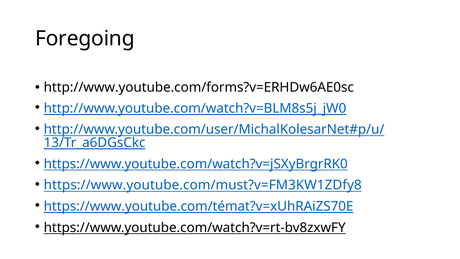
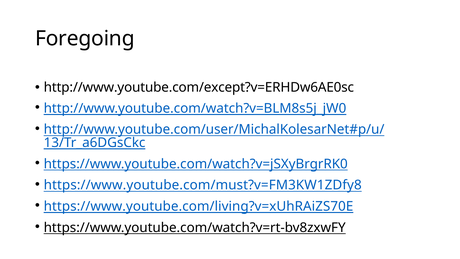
http://www.youtube.com/forms?v=ERHDw6AE0sc: http://www.youtube.com/forms?v=ERHDw6AE0sc -> http://www.youtube.com/except?v=ERHDw6AE0sc (199, 87)
https://www.youtube.com/témat?v=xUhRAiZS70E: https://www.youtube.com/témat?v=xUhRAiZS70E -> https://www.youtube.com/living?v=xUhRAiZS70E (199, 206)
